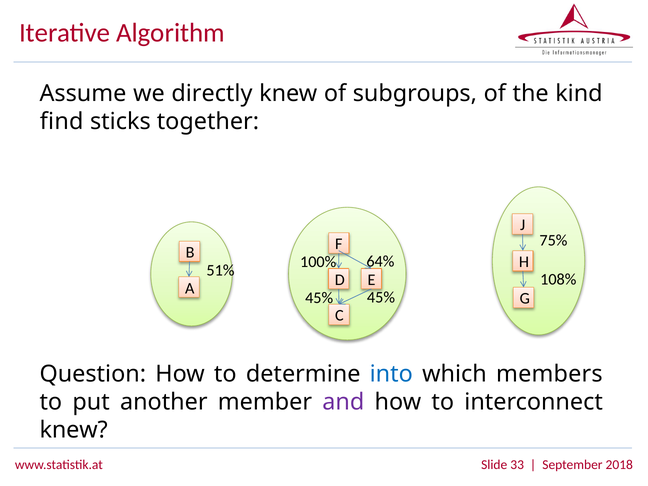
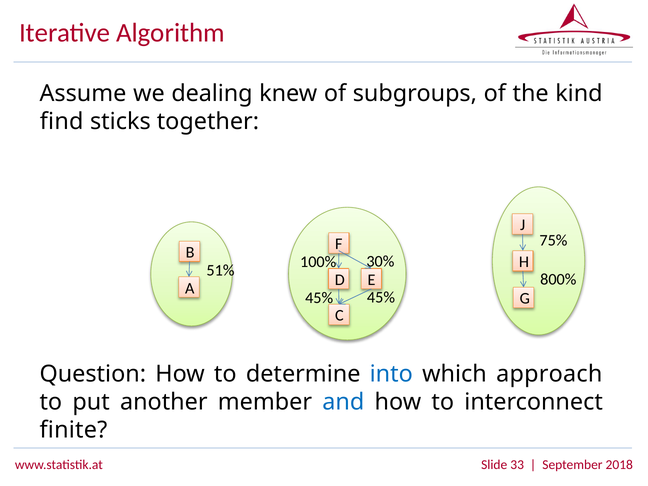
directly: directly -> dealing (212, 93)
64%: 64% -> 30% (380, 261)
108%: 108% -> 800% (558, 280)
members: members -> approach (549, 374)
and colour: purple -> blue (343, 402)
knew: knew -> finite (73, 430)
